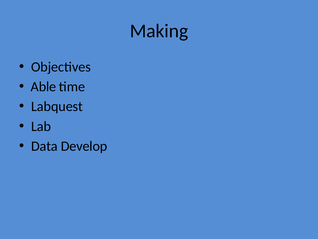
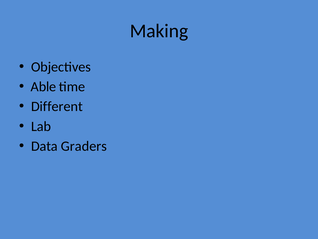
Labquest: Labquest -> Different (57, 106)
Develop: Develop -> Graders (84, 146)
